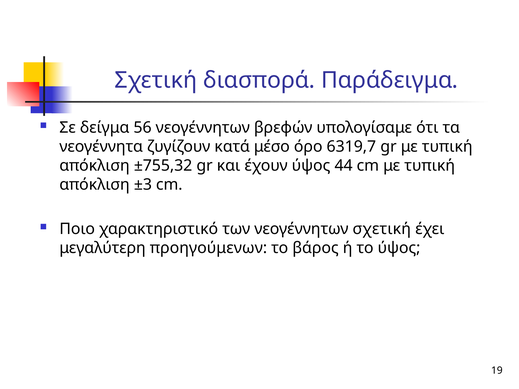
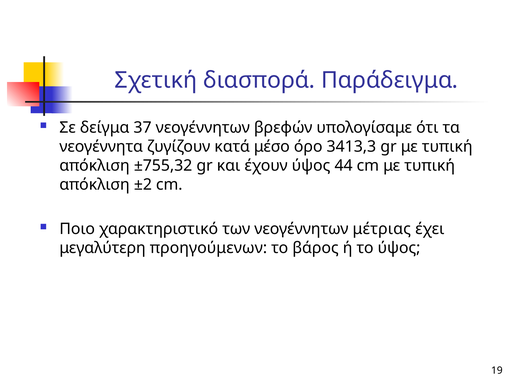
56: 56 -> 37 (143, 128)
6319,7: 6319,7 -> 3413,3 (351, 147)
±3: ±3 -> ±2 (143, 185)
νεογέννητων σχετική: σχετική -> μέτριας (382, 229)
